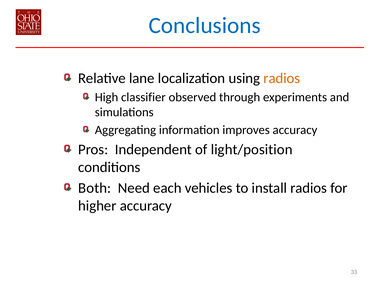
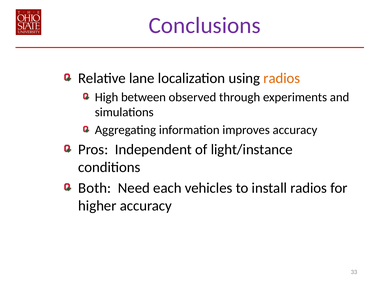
Conclusions colour: blue -> purple (205, 25)
classifier: classifier -> between (143, 97)
light/position: light/position -> light/instance (252, 150)
